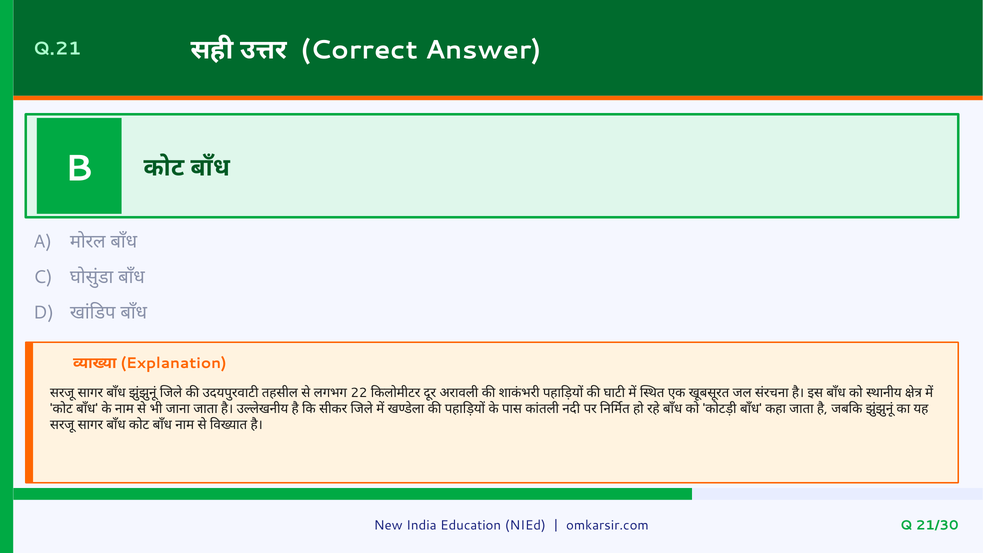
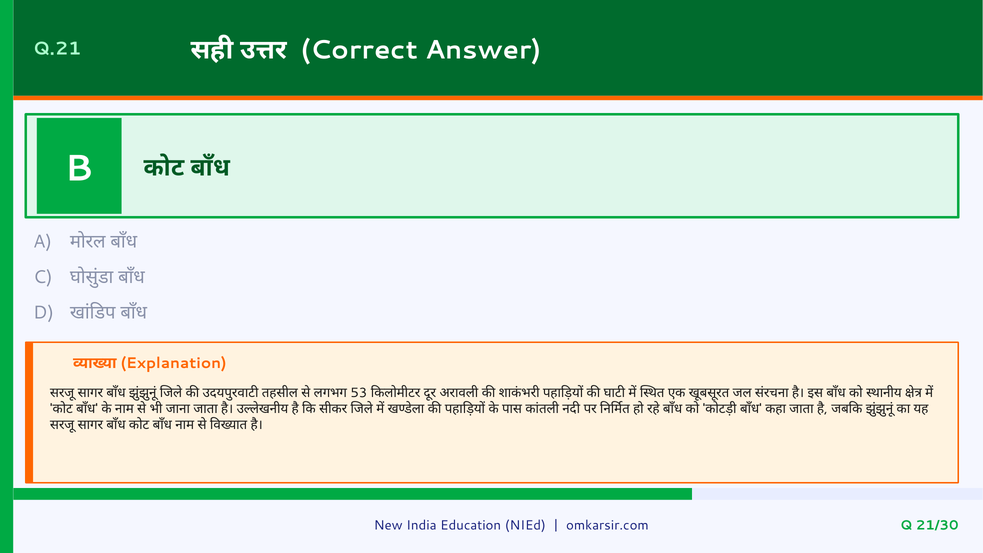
22: 22 -> 53 (359, 393)
